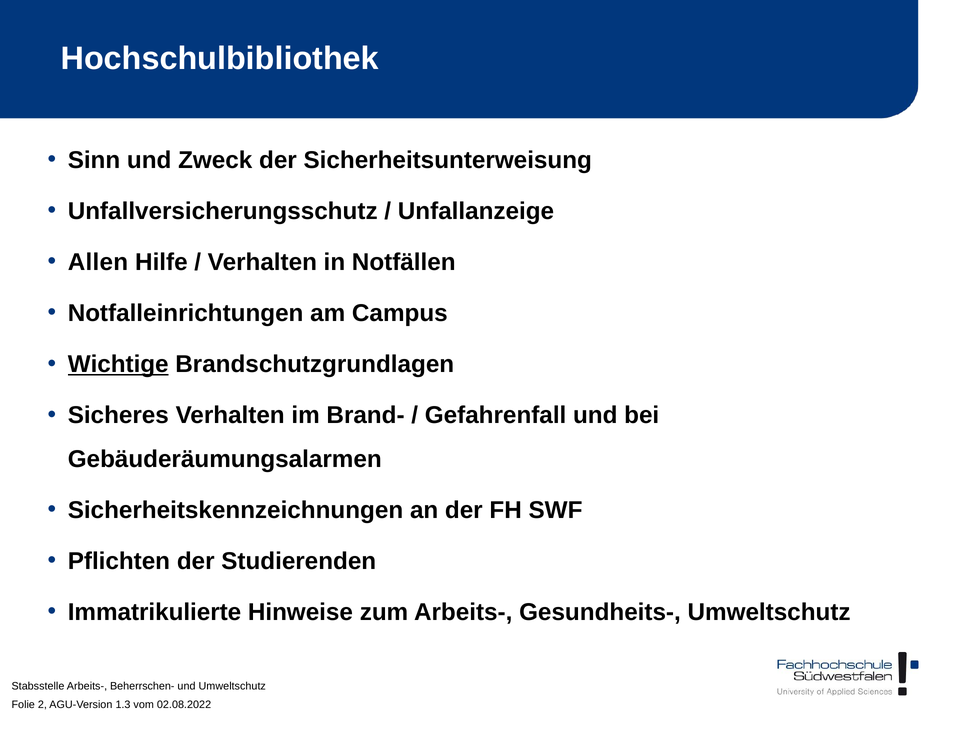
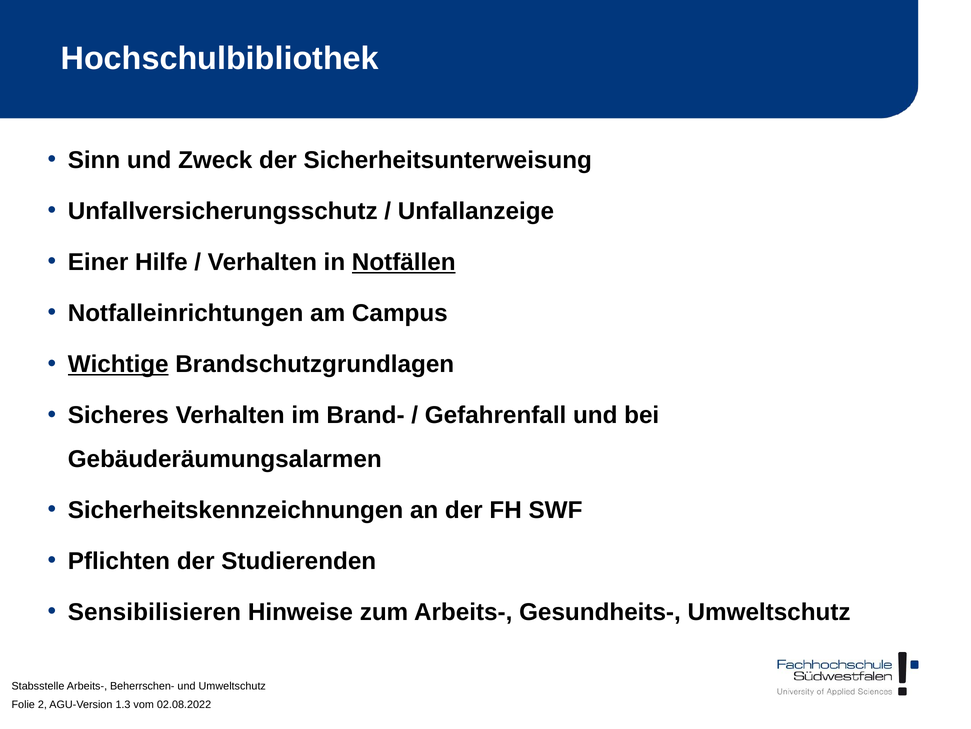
Allen: Allen -> Einer (98, 262)
Notfällen underline: none -> present (404, 262)
Immatrikulierte: Immatrikulierte -> Sensibilisieren (154, 612)
